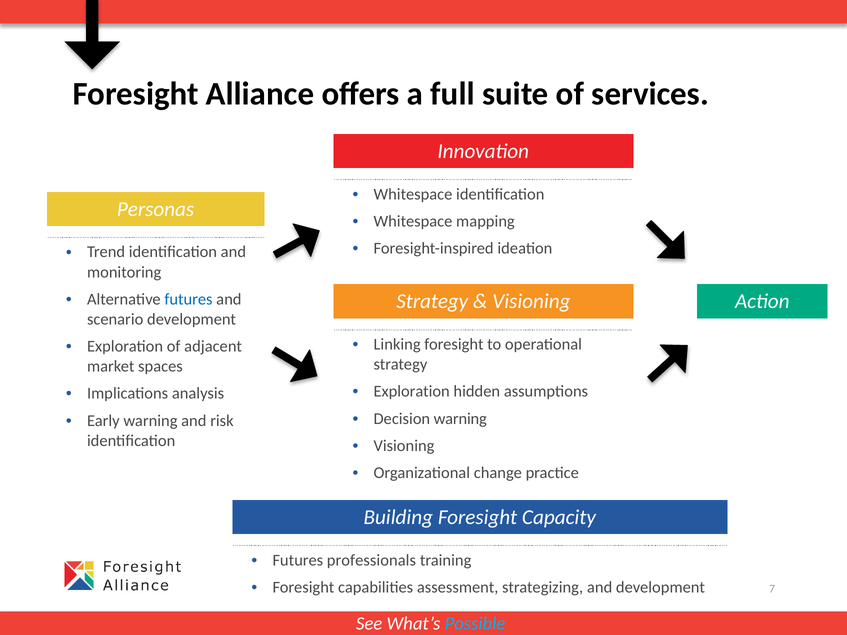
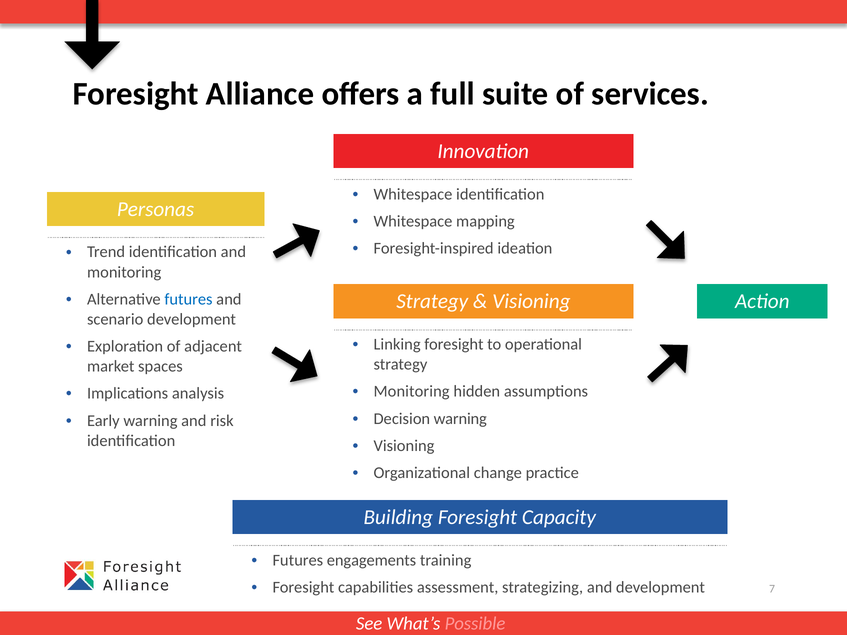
Exploration: Exploration -> Monitoring (412, 392)
professionals: professionals -> engagements (372, 560)
Possible colour: light blue -> pink (475, 624)
